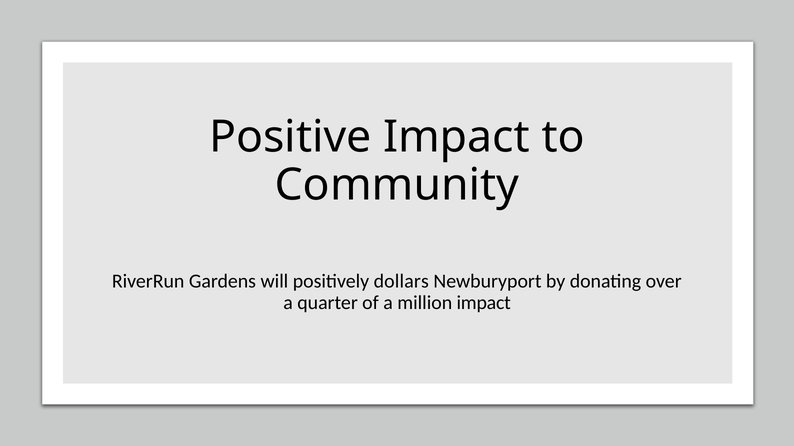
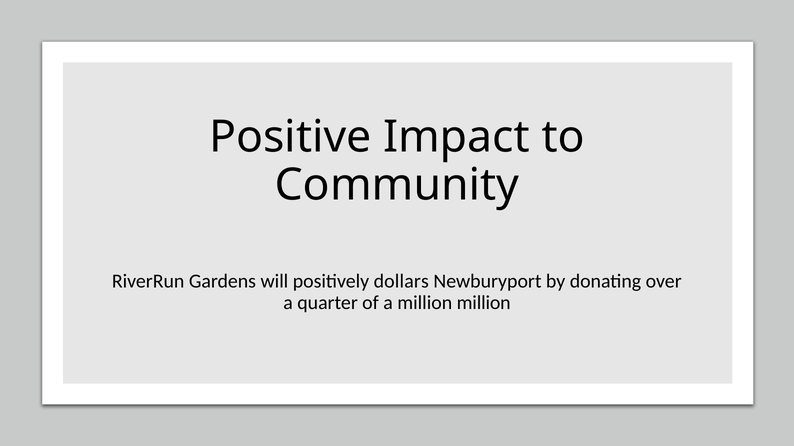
million impact: impact -> million (484, 303)
